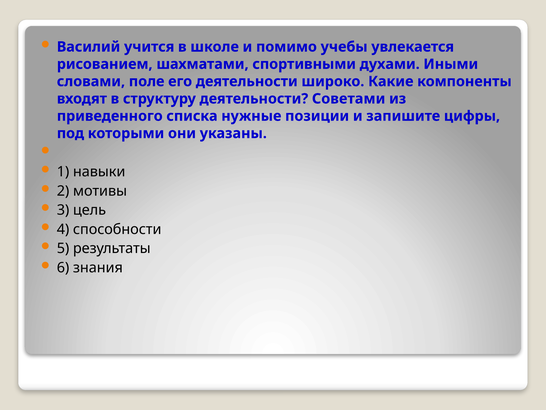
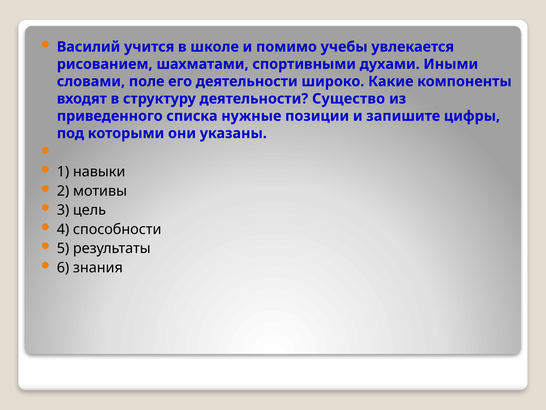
Советами: Советами -> Существо (349, 99)
